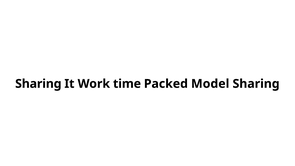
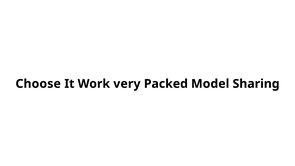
Sharing: Sharing -> Choose (38, 84)
time: time -> very (127, 84)
